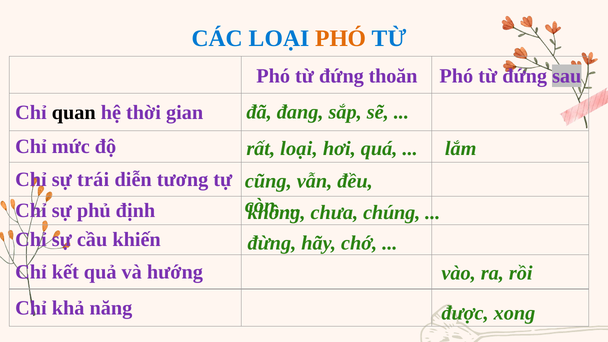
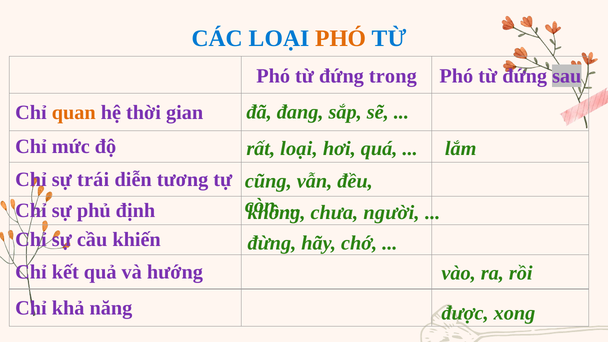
thoăn: thoăn -> trong (393, 76)
quan colour: black -> orange (74, 112)
chúng: chúng -> người (391, 212)
